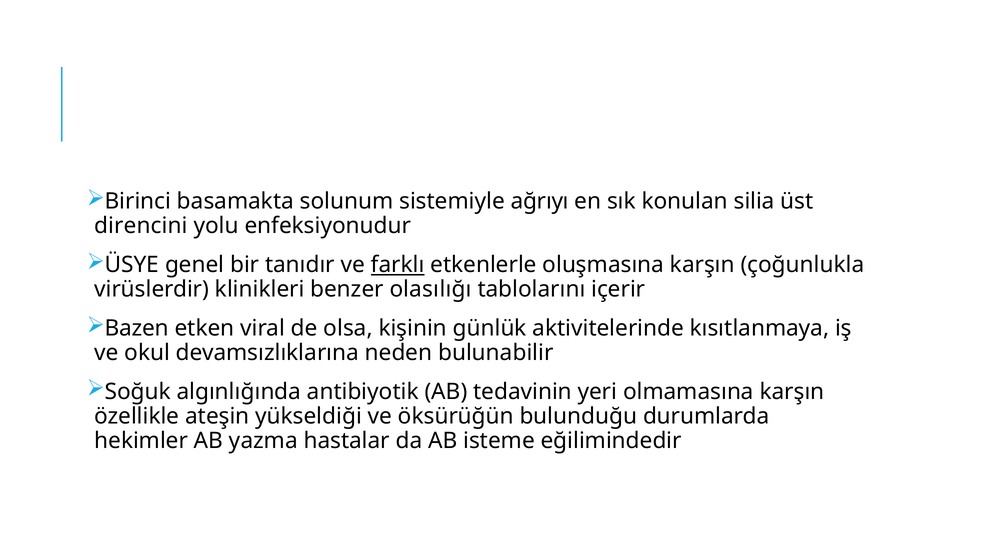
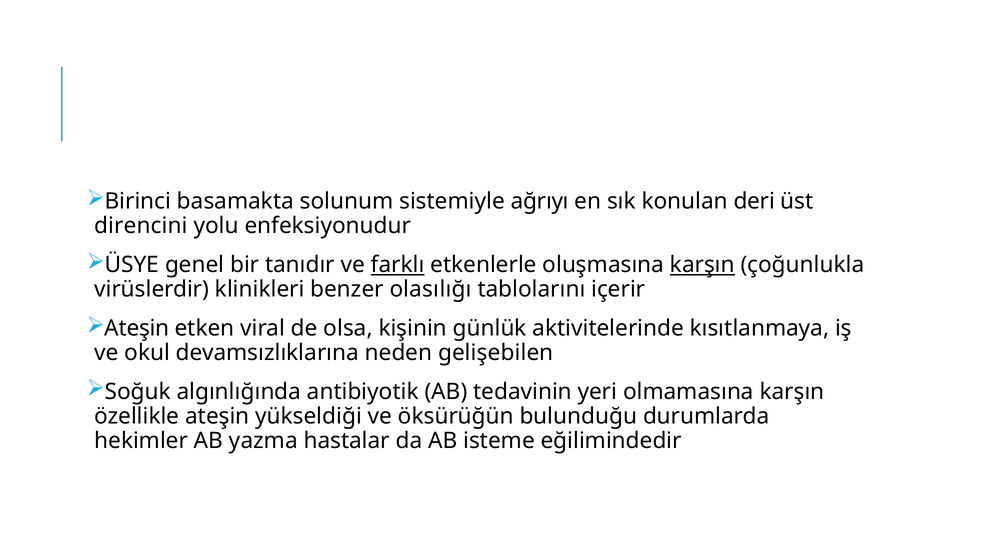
silia: silia -> deri (754, 201)
karşın underline: none -> present (702, 265)
Bazen: Bazen -> Ateşin (137, 328)
bulunabilir: bulunabilir -> gelişebilen (496, 353)
